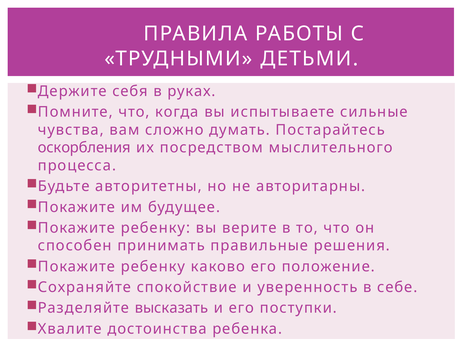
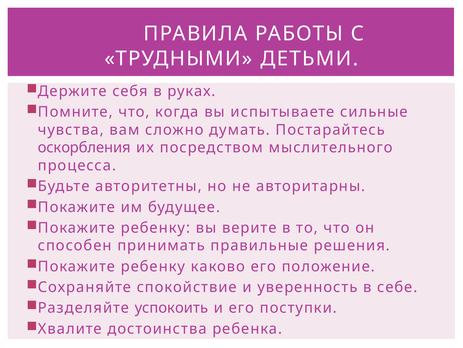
высказать: высказать -> успокоить (171, 307)
